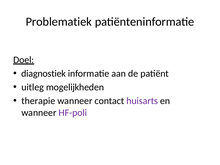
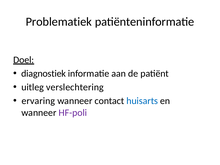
mogelijkheden: mogelijkheden -> verslechtering (75, 87)
therapie: therapie -> ervaring (38, 101)
huisarts colour: purple -> blue (142, 101)
